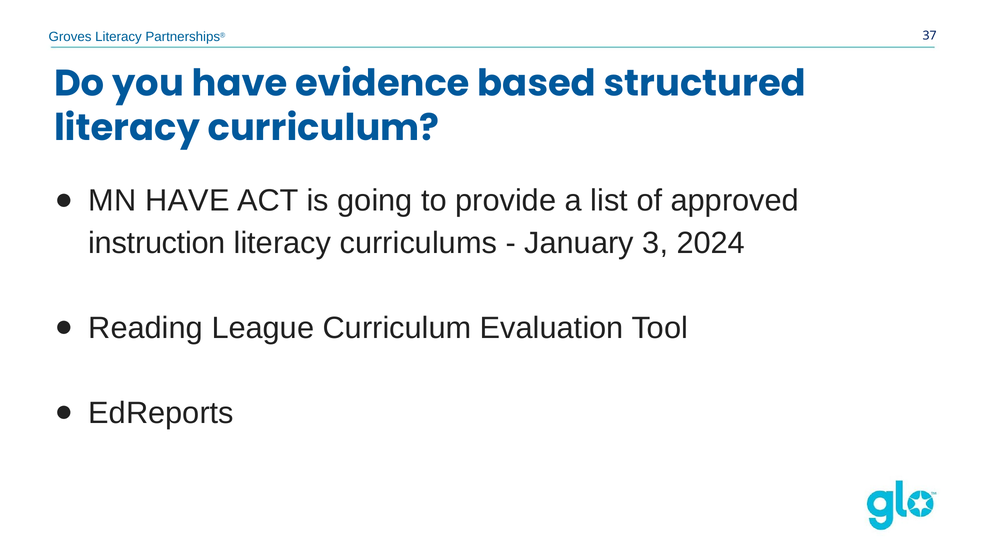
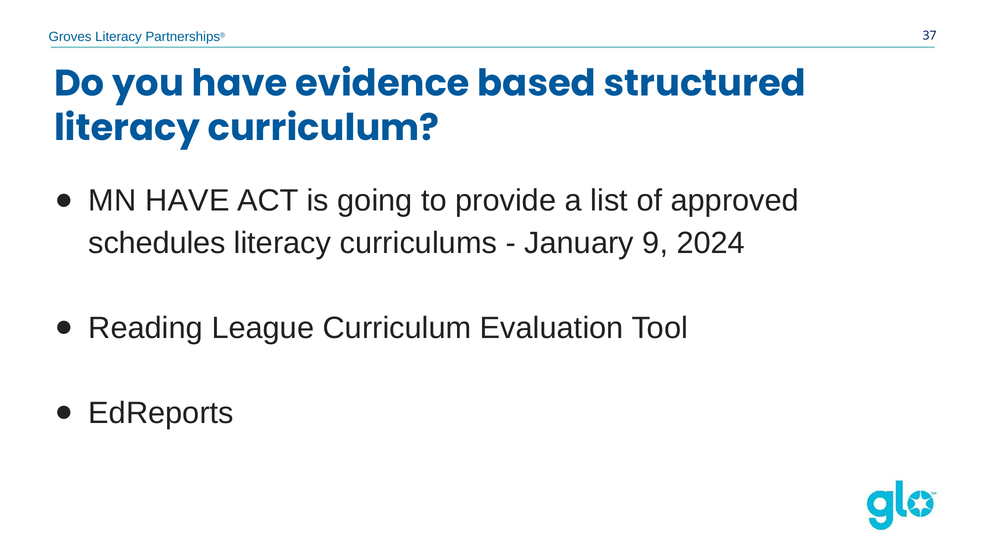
instruction: instruction -> schedules (157, 243)
3: 3 -> 9 (655, 243)
